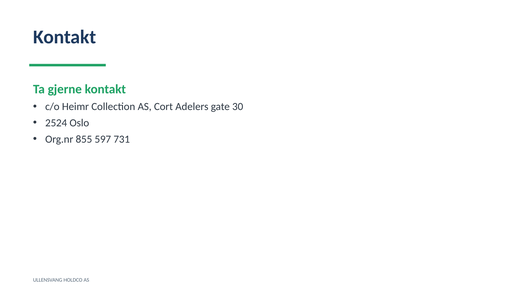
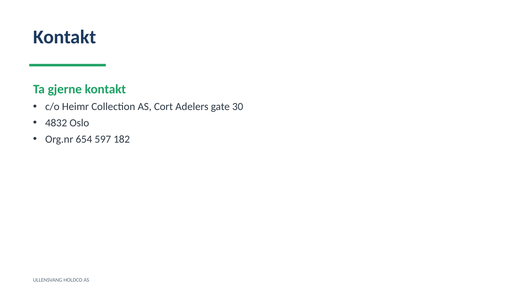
2524: 2524 -> 4832 (56, 123)
855: 855 -> 654 (84, 139)
731: 731 -> 182 (122, 139)
